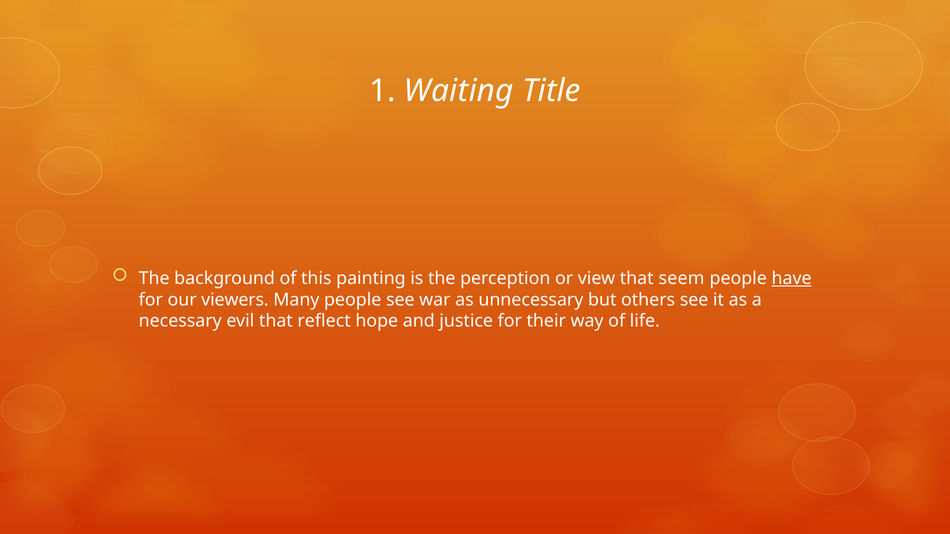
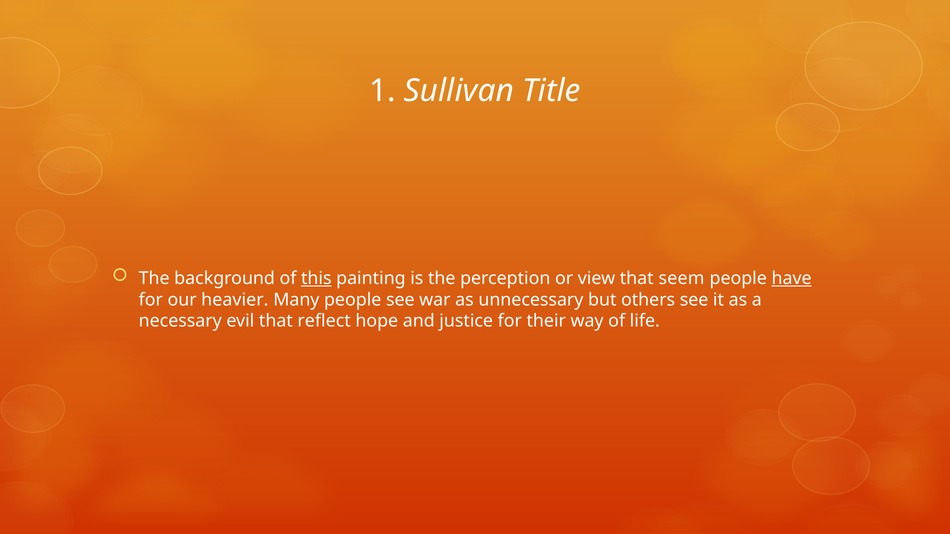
Waiting: Waiting -> Sullivan (459, 91)
this underline: none -> present (316, 279)
viewers: viewers -> heavier (235, 300)
